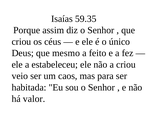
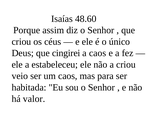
59.35: 59.35 -> 48.60 (86, 19)
mesmo: mesmo -> cingirei (66, 53)
a feito: feito -> caos (98, 53)
